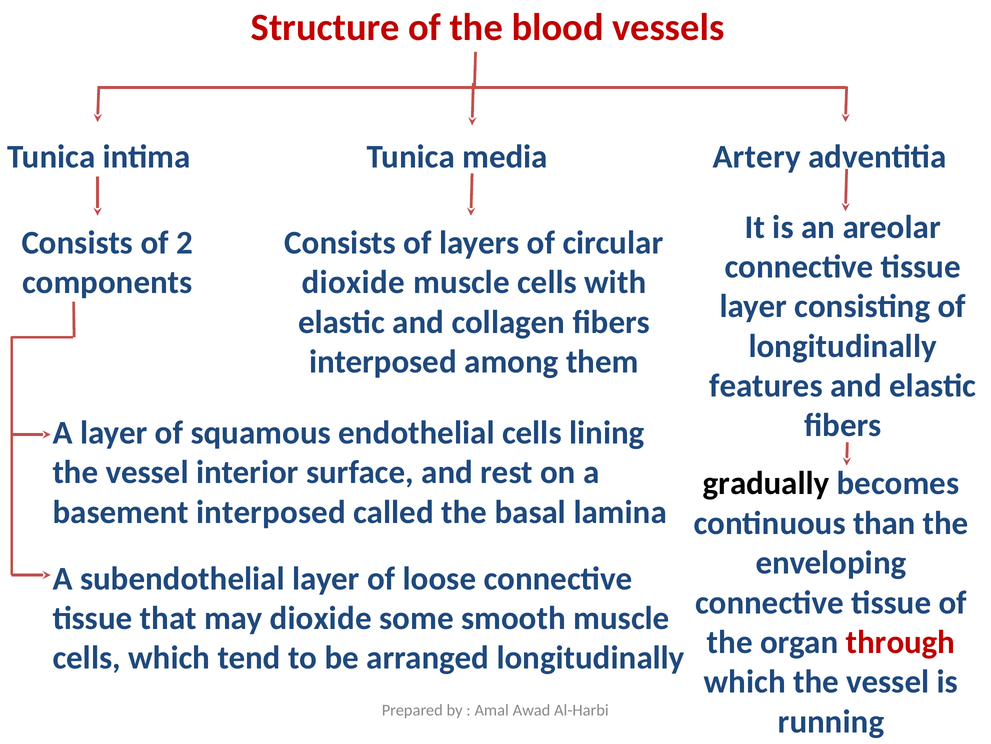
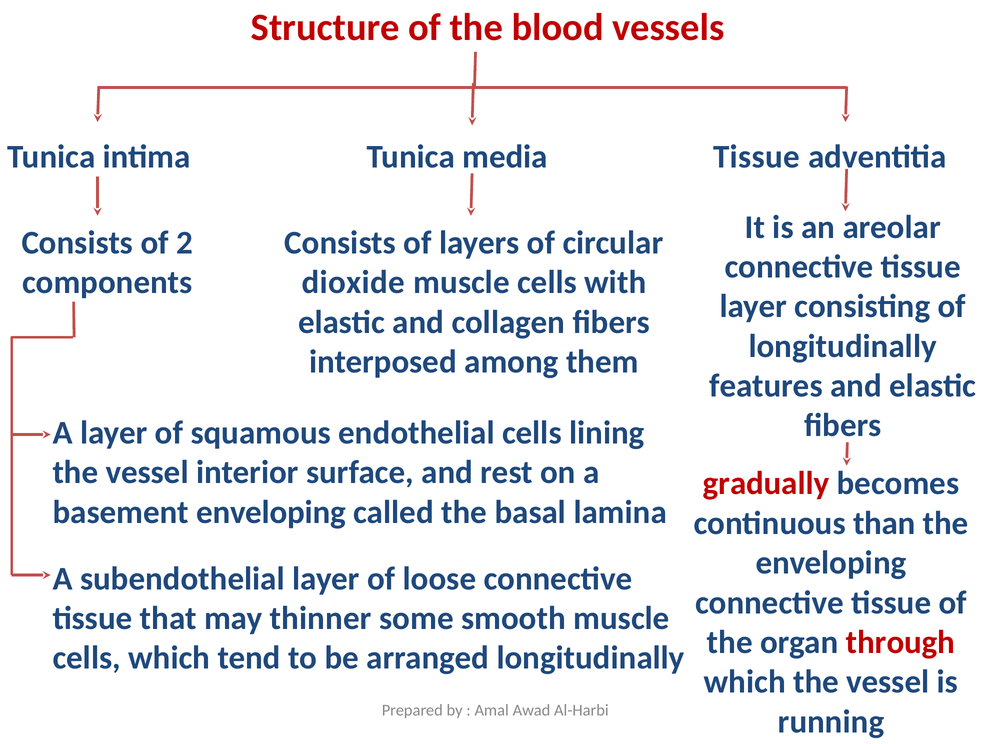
media Artery: Artery -> Tissue (757, 157)
gradually colour: black -> red (766, 483)
basement interposed: interposed -> enveloping (271, 512)
may dioxide: dioxide -> thinner (321, 618)
